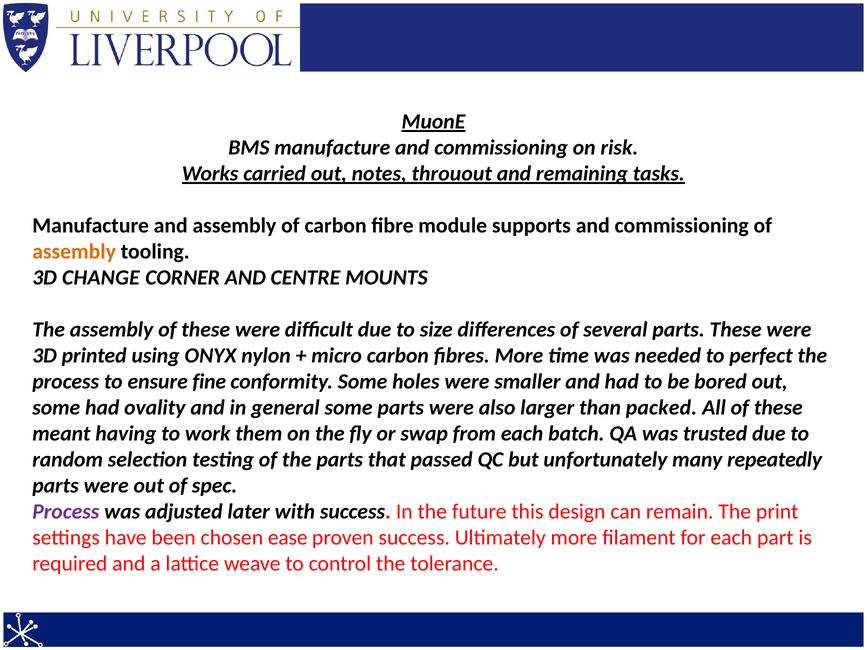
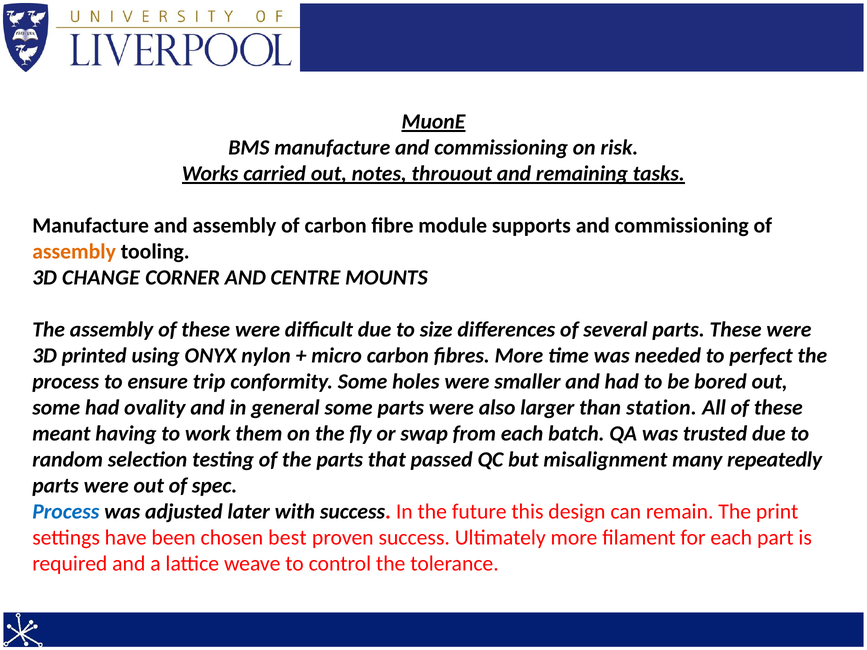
fine: fine -> trip (209, 382)
packed: packed -> station (661, 408)
unfortunately: unfortunately -> misalignment (605, 460)
Process colour: purple -> blue (66, 512)
ease: ease -> best (287, 538)
